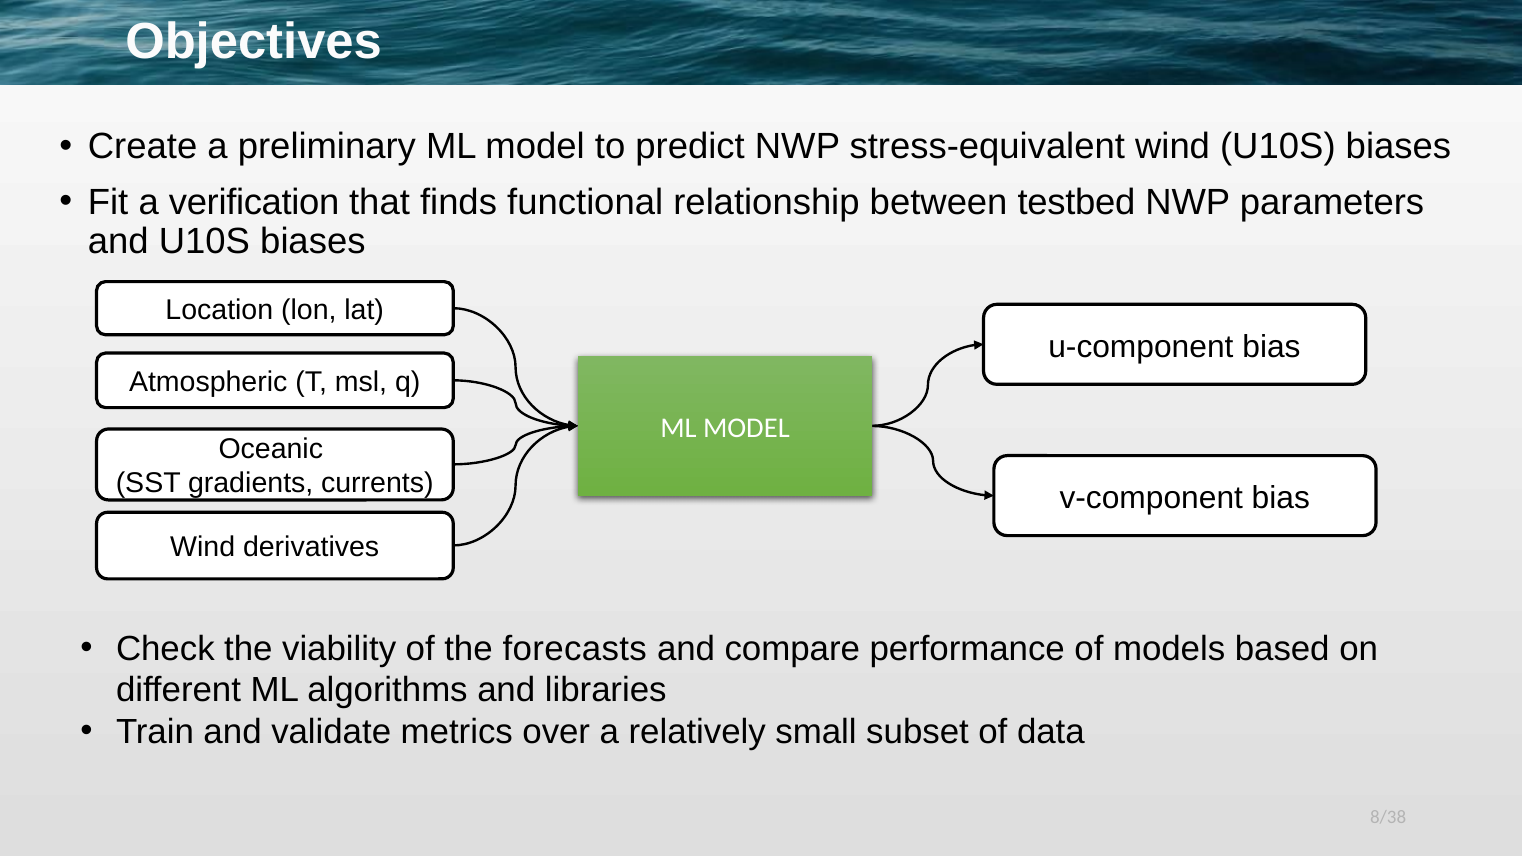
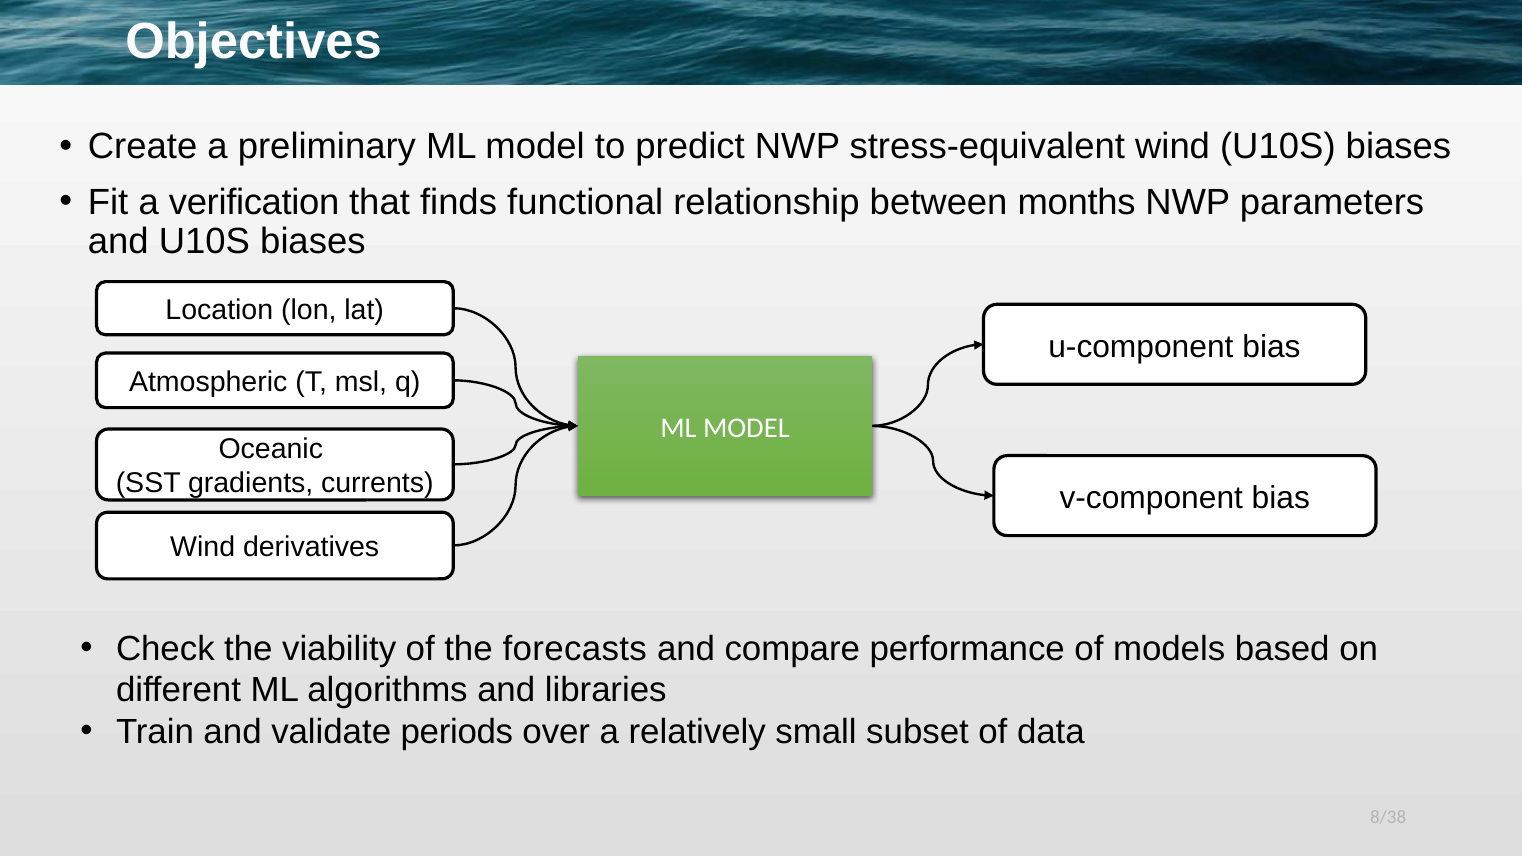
testbed: testbed -> months (1077, 202)
metrics: metrics -> periods (457, 732)
